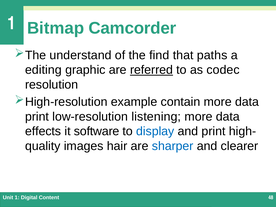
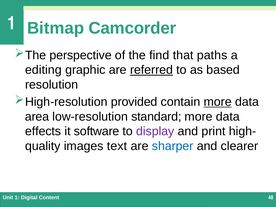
understand: understand -> perspective (81, 55)
codec: codec -> based (223, 70)
example: example -> provided (134, 102)
more underline: none -> present (218, 102)
print: print -> area (37, 117)
listening: listening -> standard (156, 117)
display colour: blue -> purple (155, 131)
hair: hair -> text (117, 146)
